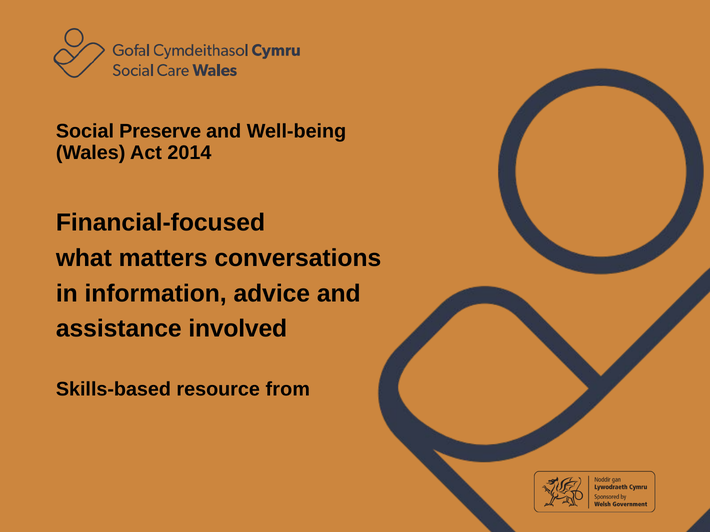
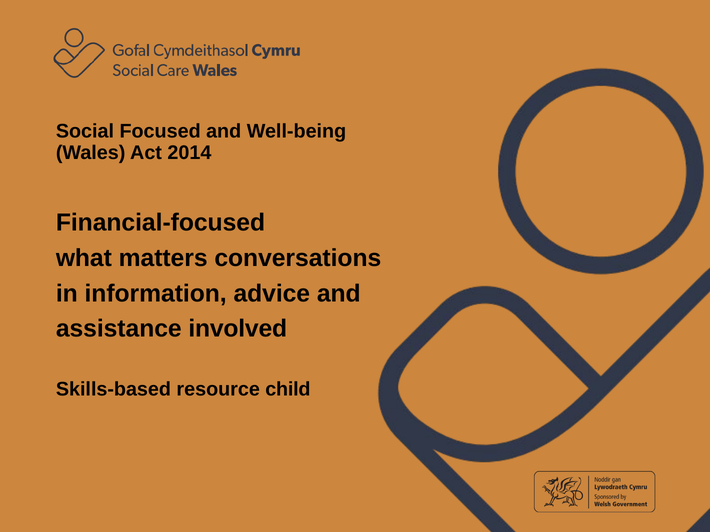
Preserve: Preserve -> Focused (160, 131)
from: from -> child (288, 390)
